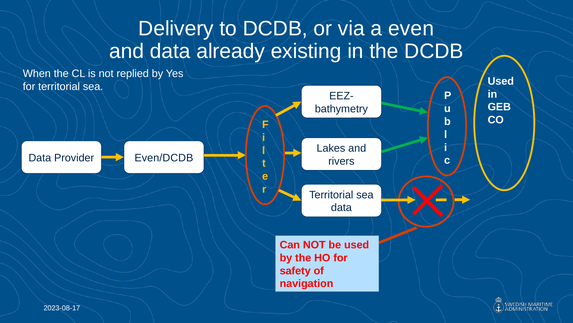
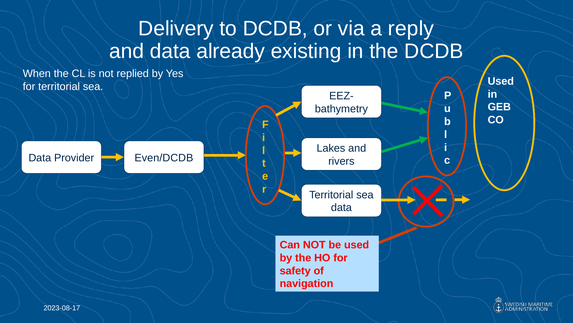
even: even -> reply (411, 29)
